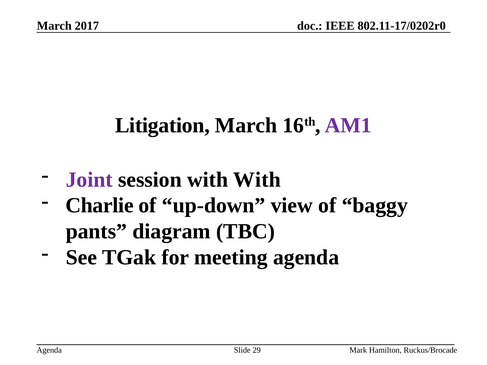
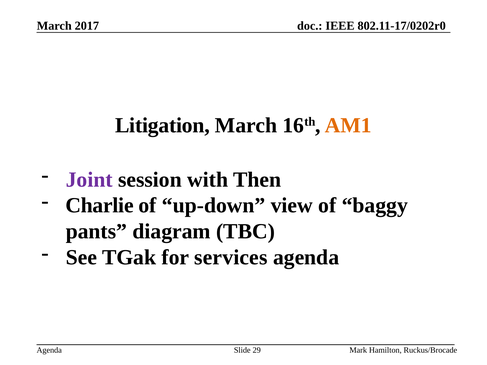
AM1 colour: purple -> orange (348, 125)
with With: With -> Then (257, 180)
meeting: meeting -> services (231, 258)
